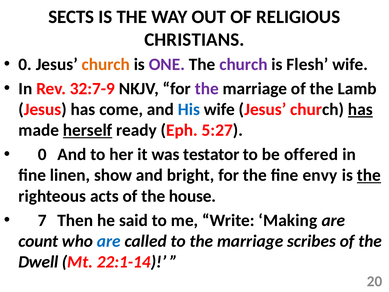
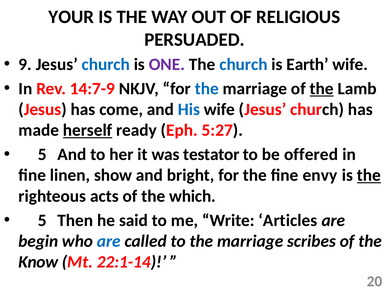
SECTS: SECTS -> YOUR (71, 17)
CHRISTIANS: CHRISTIANS -> PERSUADED (194, 39)
0: 0 -> 9 (25, 64)
church colour: orange -> blue (106, 64)
church colour: purple -> blue (243, 64)
Flesh: Flesh -> Earth (308, 64)
32:7-9: 32:7-9 -> 14:7-9 (92, 89)
the colour: purple -> blue (207, 89)
the underline: none -> present (322, 89)
has underline: present -> none (360, 109)
0: 0 -> 5 (42, 154)
house: house -> which (192, 196)
7: 7 -> 5 (42, 220)
Making: Making -> Articles (288, 220)
count: count -> begin (38, 241)
Dwell: Dwell -> Know (38, 262)
